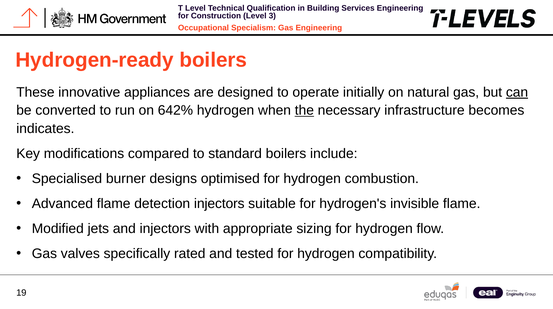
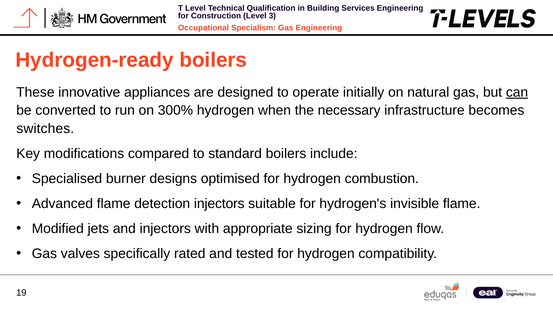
642%: 642% -> 300% (175, 110)
the underline: present -> none (304, 110)
indicates: indicates -> switches (45, 129)
